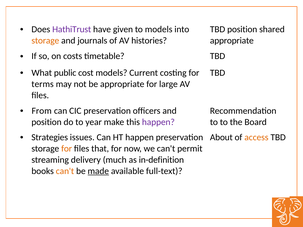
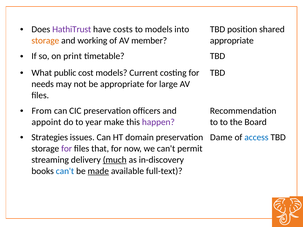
given: given -> costs (123, 29)
journals: journals -> working (92, 41)
histories: histories -> member (149, 41)
costs: costs -> print (73, 56)
terms: terms -> needs (43, 84)
position: position -> appoint (46, 122)
HT happen: happen -> domain (140, 138)
About: About -> Dame (221, 138)
access colour: orange -> blue (256, 138)
for colour: orange -> purple (67, 149)
much underline: none -> present (115, 160)
in-definition: in-definition -> in-discovery (161, 160)
can't colour: orange -> blue (65, 171)
